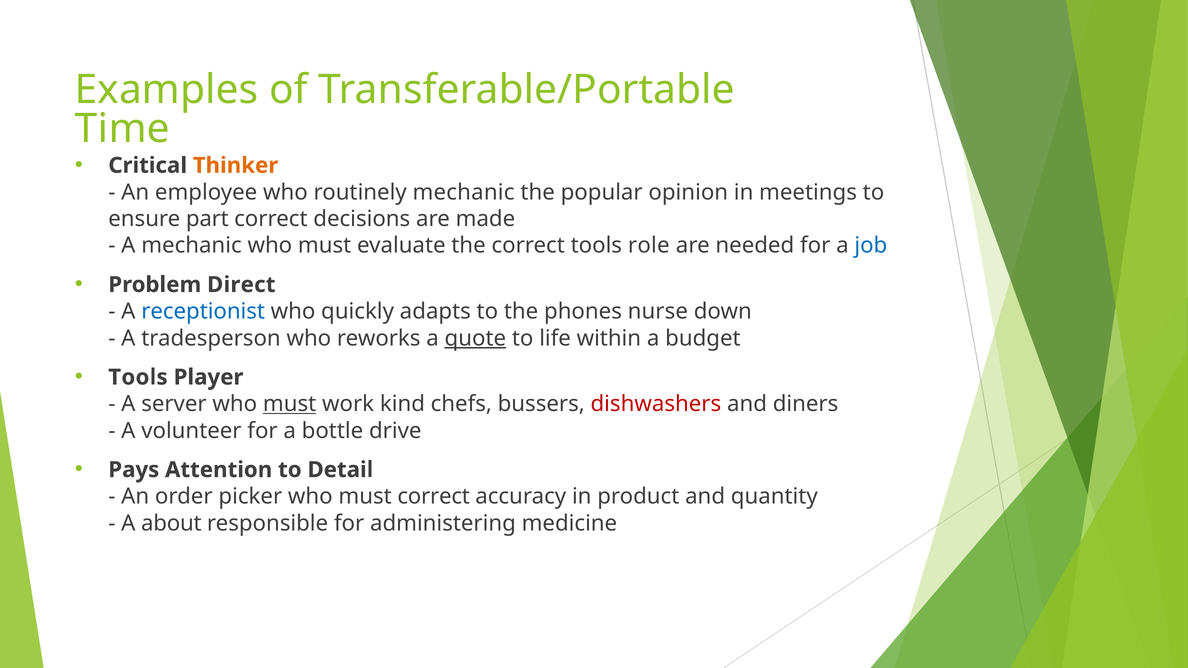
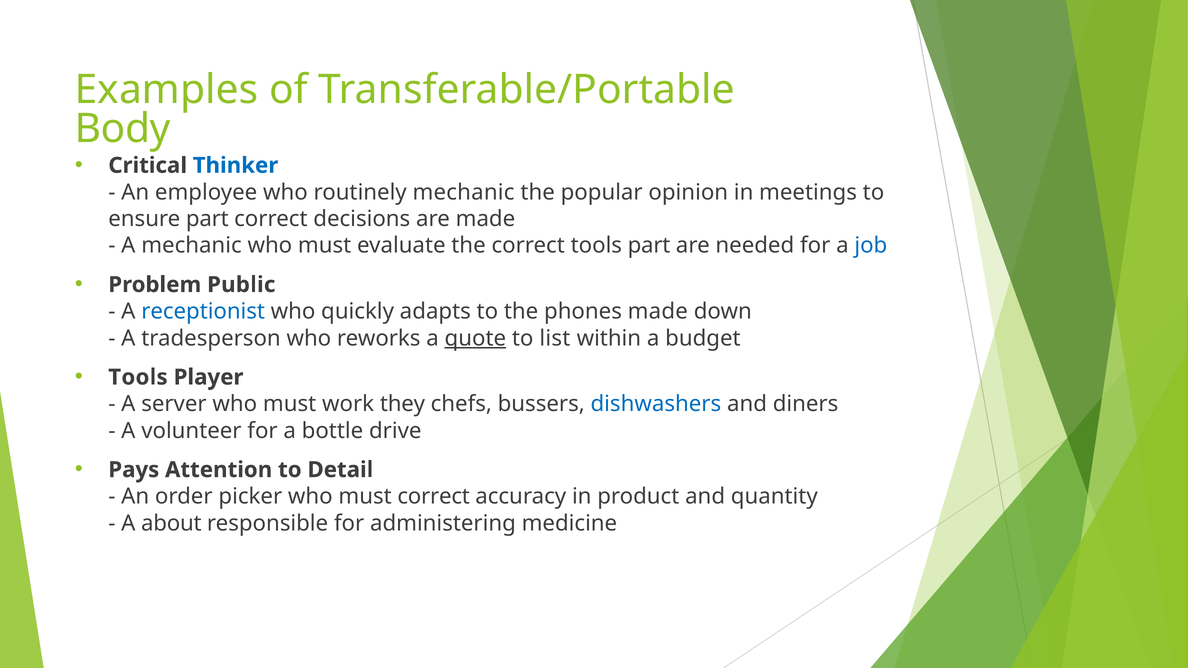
Time: Time -> Body (123, 129)
Thinker colour: orange -> blue (235, 166)
tools role: role -> part (649, 246)
Direct: Direct -> Public (241, 285)
phones nurse: nurse -> made (658, 312)
life: life -> list (555, 338)
must underline: present -> none (290, 404)
kind: kind -> they (403, 404)
dishwashers colour: red -> blue (656, 404)
